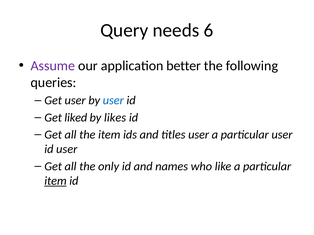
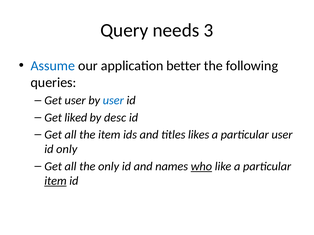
6: 6 -> 3 (209, 30)
Assume colour: purple -> blue (53, 66)
likes: likes -> desc (115, 118)
titles user: user -> likes (199, 135)
id user: user -> only (67, 150)
who underline: none -> present (201, 167)
